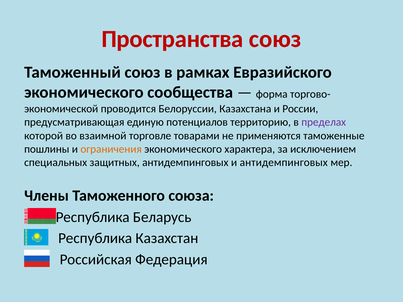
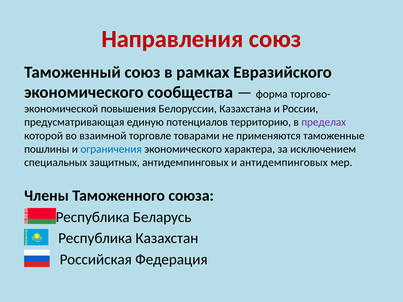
Пространства: Пространства -> Направления (172, 39)
проводится: проводится -> повышения (128, 109)
ограничения colour: orange -> blue (111, 149)
